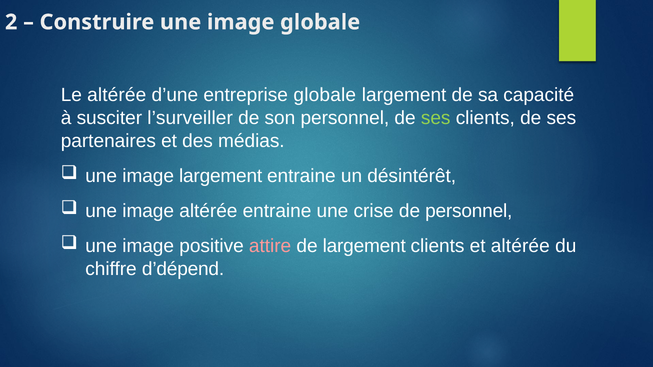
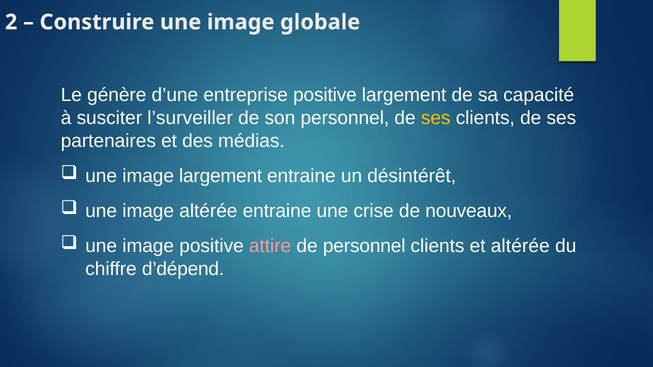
Le altérée: altérée -> génère (117, 95)
entreprise globale: globale -> positive (325, 95)
ses colour: light green -> yellow (436, 118)
de personnel: personnel -> nouveaux (469, 211)
de largement: largement -> personnel (364, 246)
